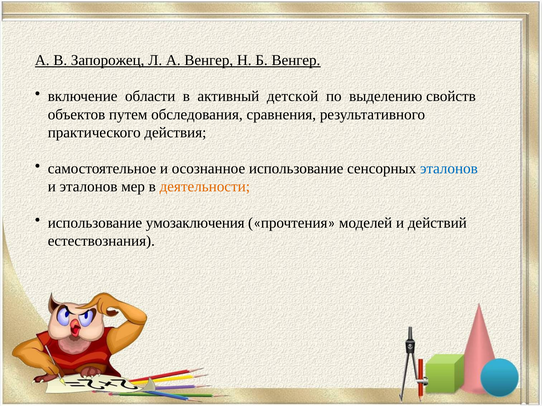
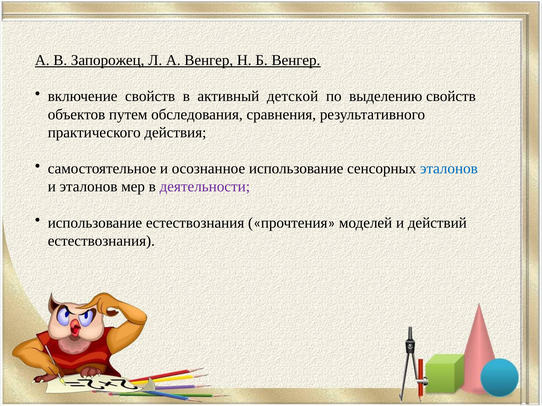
включение области: области -> свойств (150, 96)
деятельности colour: orange -> purple (205, 187)
использование умозаключения: умозаключения -> естествознания (195, 223)
